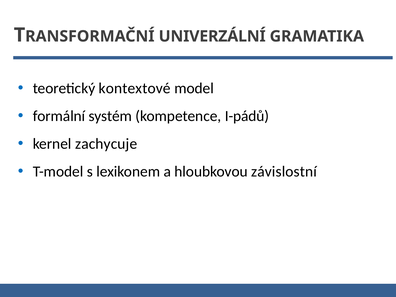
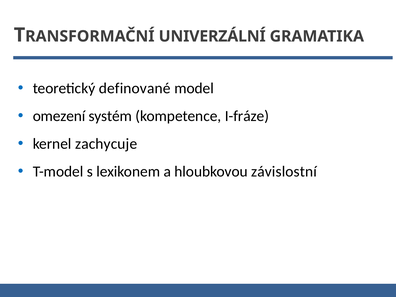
kontextové: kontextové -> definované (135, 88)
formální: formální -> omezení (59, 116)
I-pádů: I-pádů -> I-fráze (247, 116)
